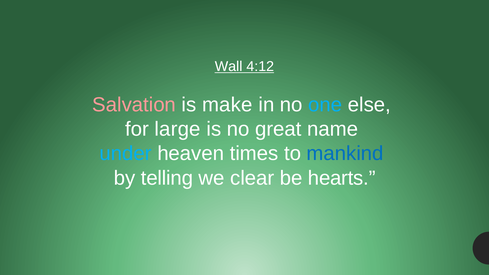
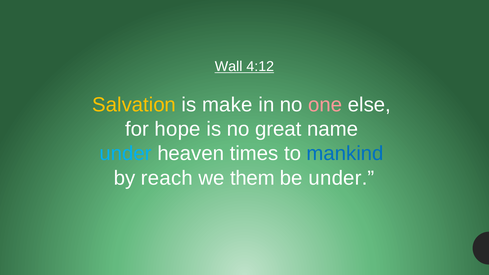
Salvation colour: pink -> yellow (134, 105)
one colour: light blue -> pink (325, 105)
large: large -> hope (178, 129)
telling: telling -> reach (167, 178)
clear: clear -> them (252, 178)
be hearts: hearts -> under (341, 178)
